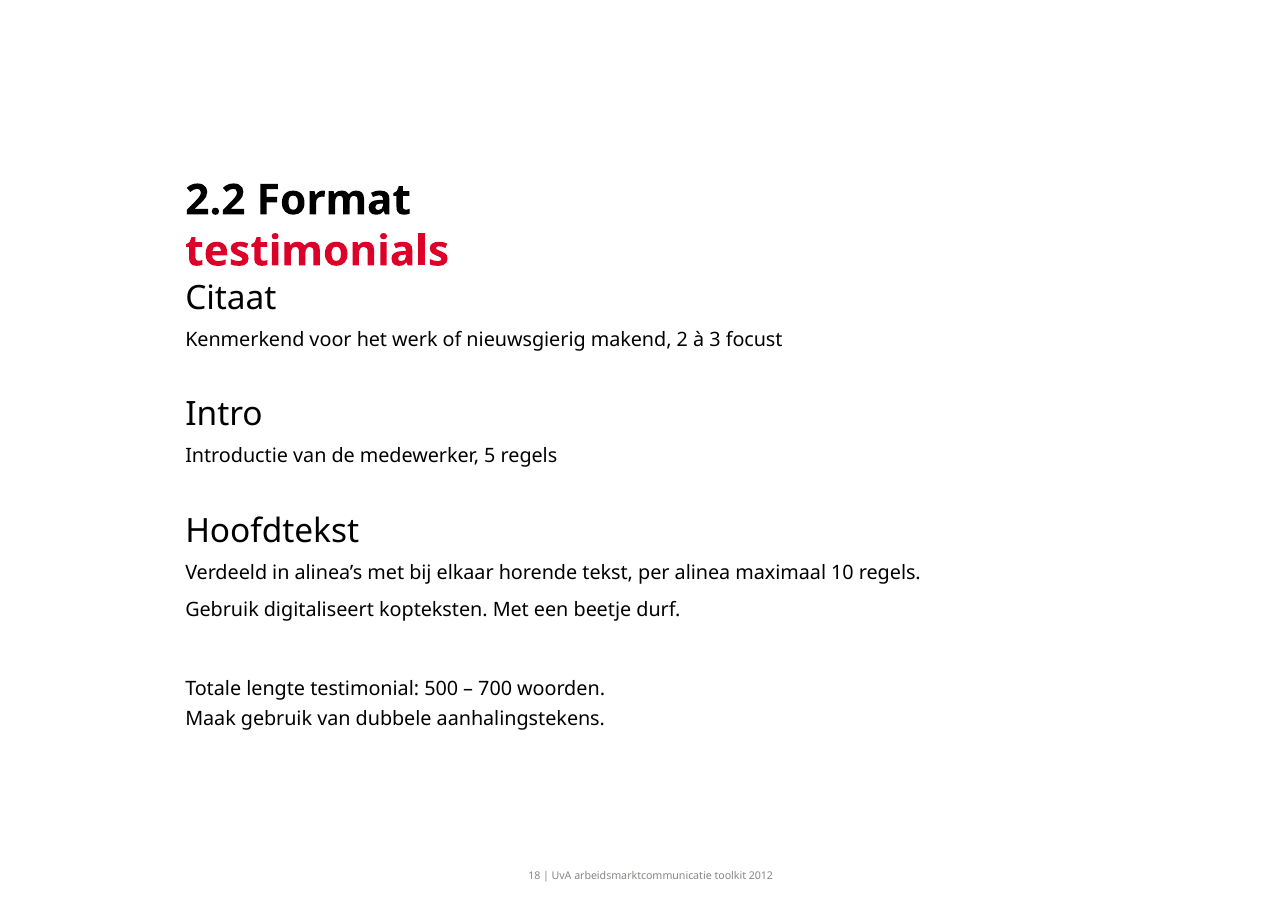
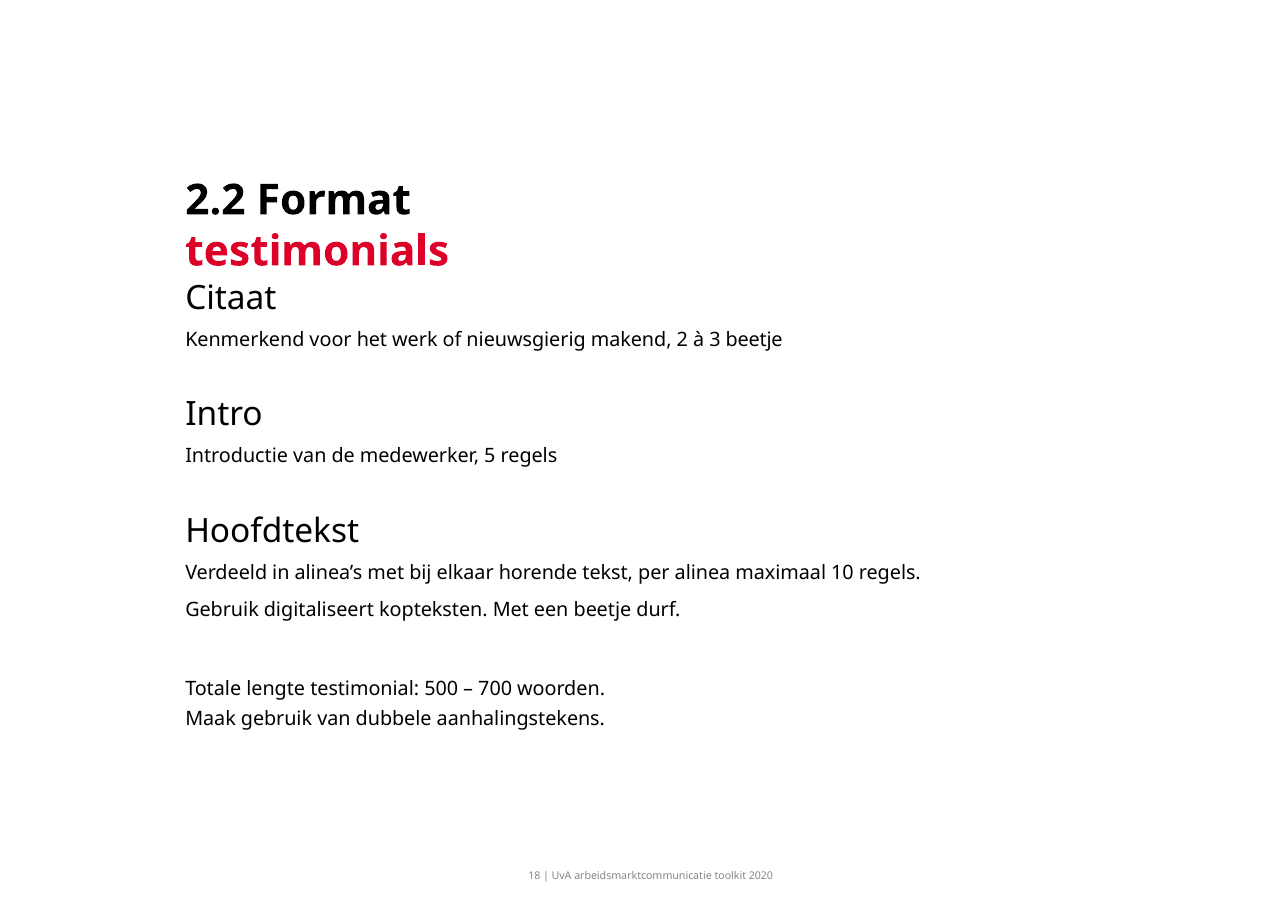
3 focust: focust -> beetje (754, 340)
2012: 2012 -> 2020 (761, 876)
